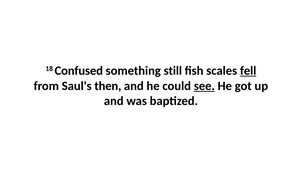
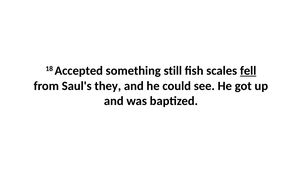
Confused: Confused -> Accepted (79, 71)
then: then -> they (108, 86)
see underline: present -> none (204, 86)
